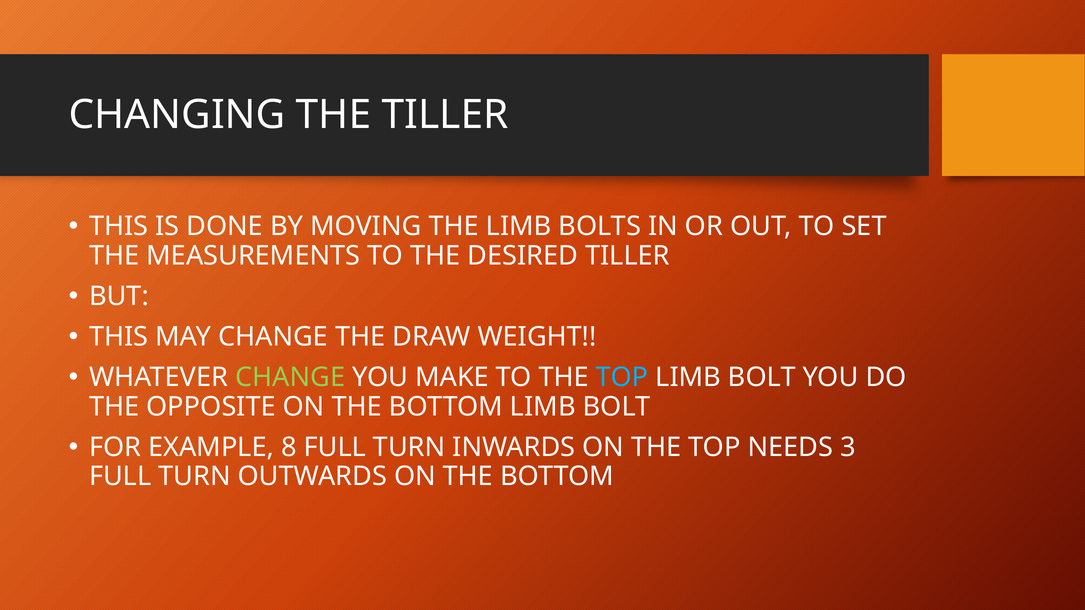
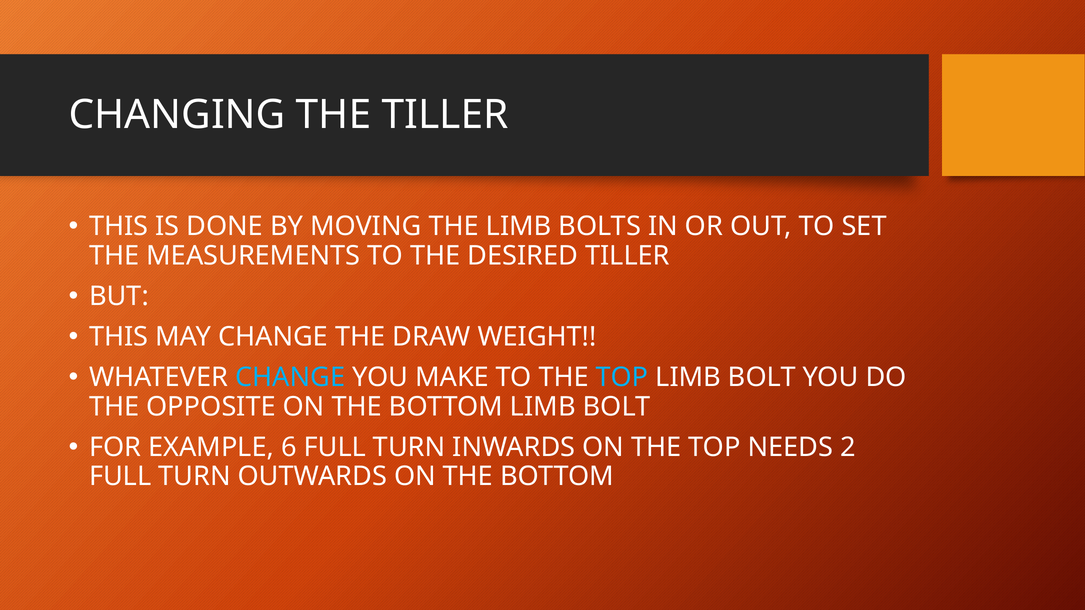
CHANGE colour: light green -> light blue (290, 378)
8: 8 -> 6 (289, 447)
3: 3 -> 2 (848, 447)
